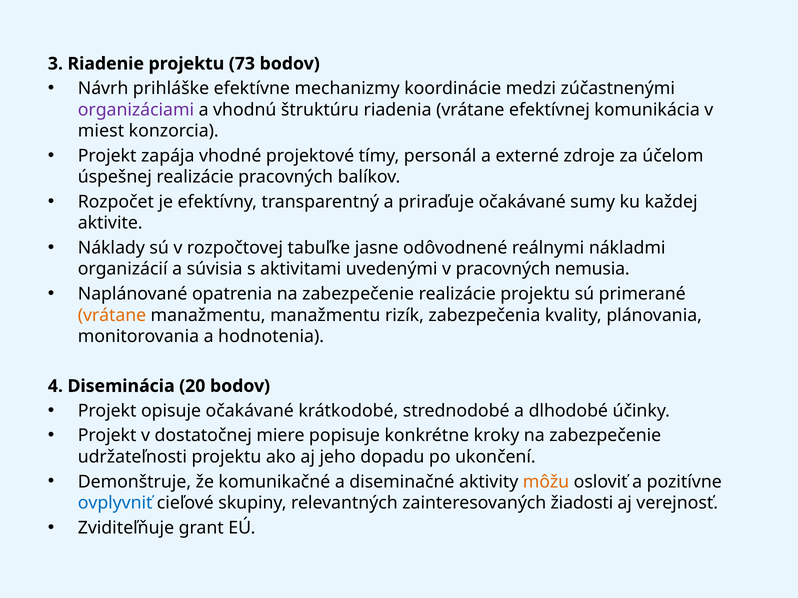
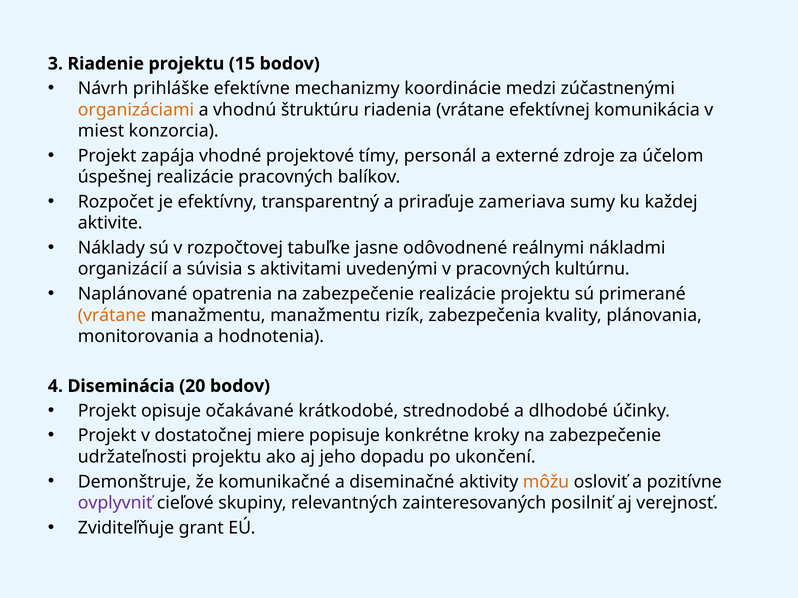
73: 73 -> 15 (242, 64)
organizáciami colour: purple -> orange (136, 110)
priraďuje očakávané: očakávané -> zameriava (522, 202)
nemusia: nemusia -> kultúrnu (592, 269)
ovplyvniť colour: blue -> purple (115, 503)
žiadosti: žiadosti -> posilniť (582, 503)
